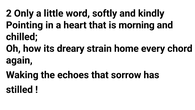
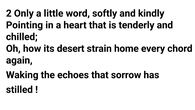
morning: morning -> tenderly (137, 25)
dreary: dreary -> desert (71, 48)
